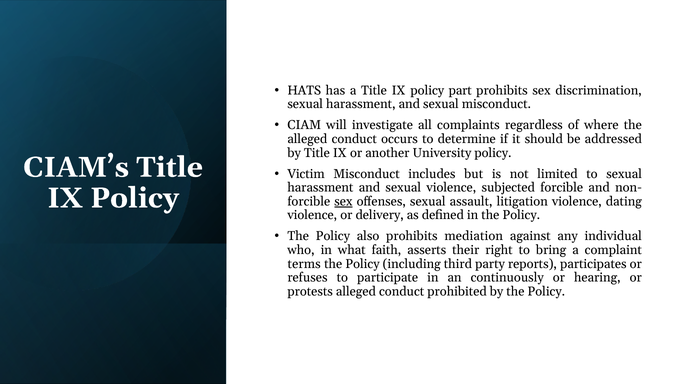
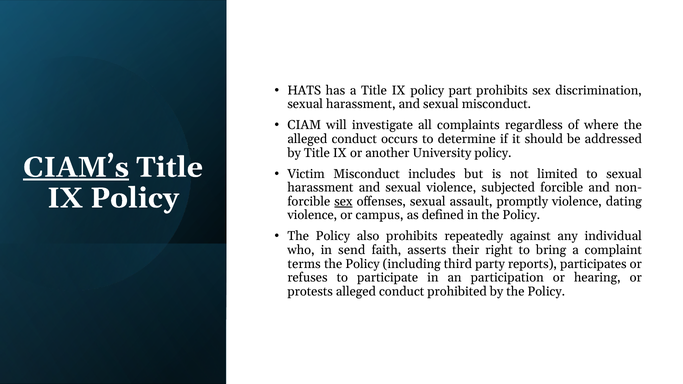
CIAM’s underline: none -> present (76, 167)
litigation: litigation -> promptly (522, 202)
delivery: delivery -> campus (380, 215)
mediation: mediation -> repeatedly (474, 236)
what: what -> send (352, 250)
continuously: continuously -> participation (507, 278)
